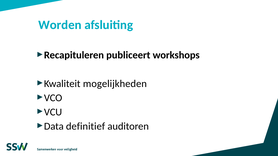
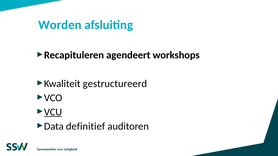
publiceert: publiceert -> agendeert (128, 55)
mogelijkheden: mogelijkheden -> gestructureerd (115, 84)
VCU underline: none -> present (53, 112)
